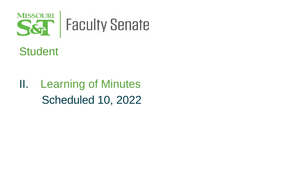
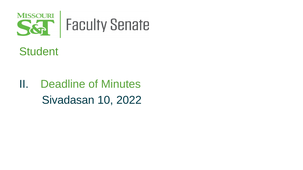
Learning: Learning -> Deadline (63, 84)
Scheduled: Scheduled -> Sivadasan (68, 100)
